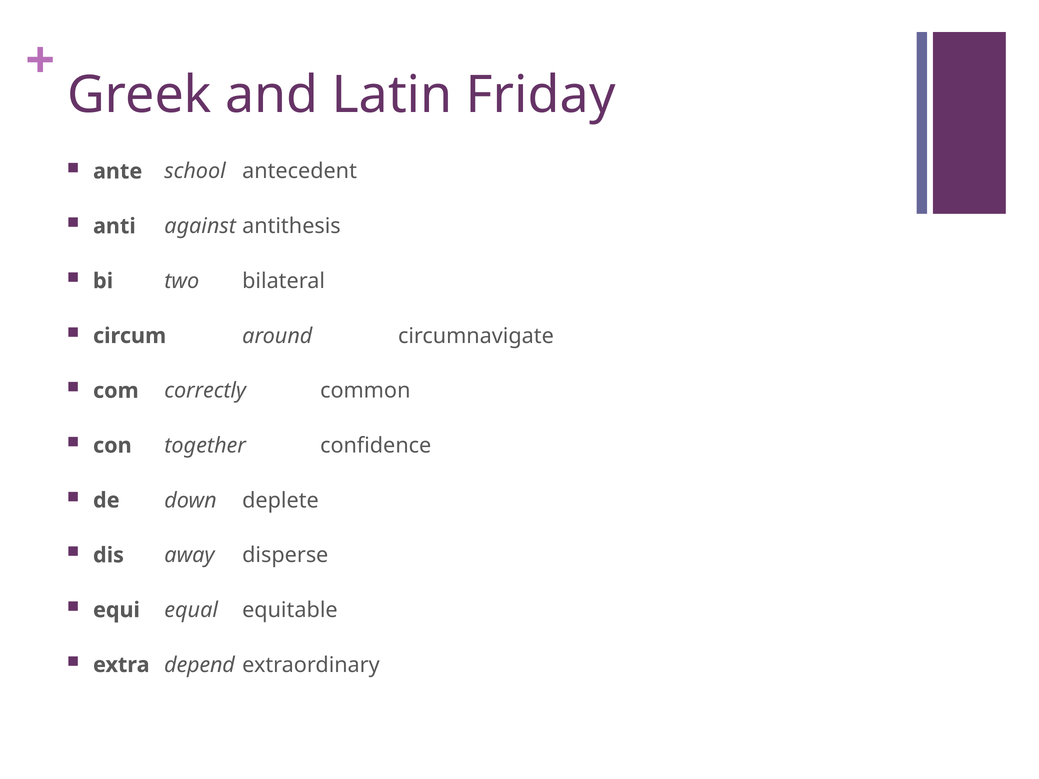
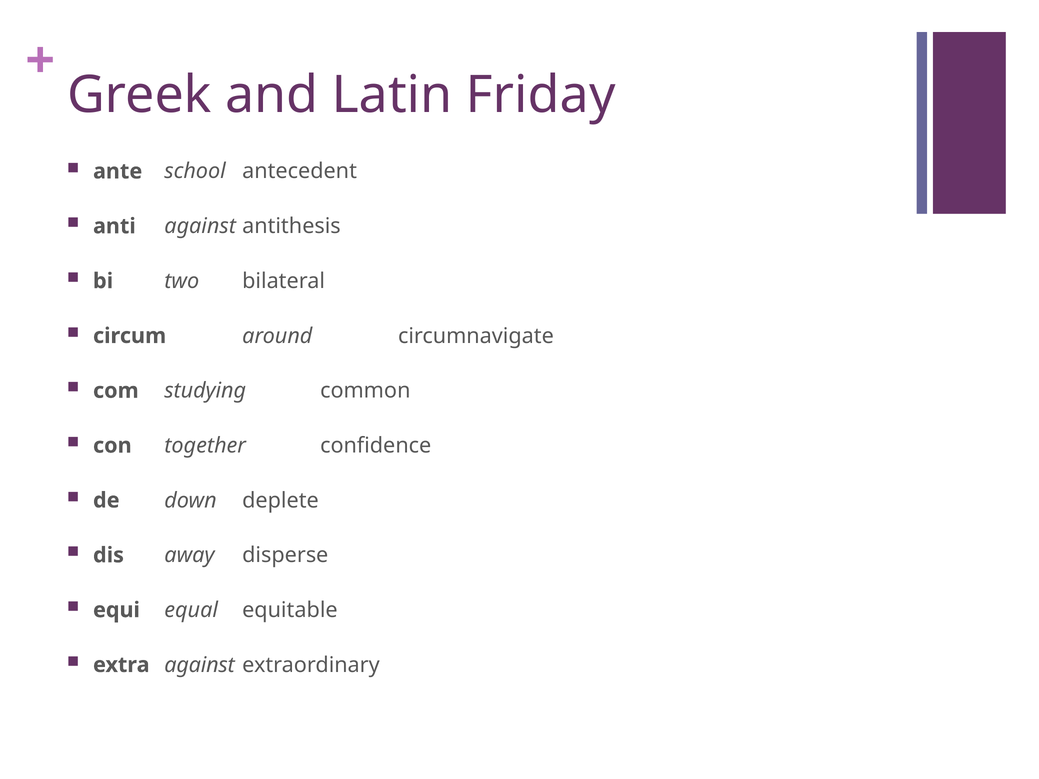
correctly: correctly -> studying (205, 391)
extra depend: depend -> against (200, 665)
